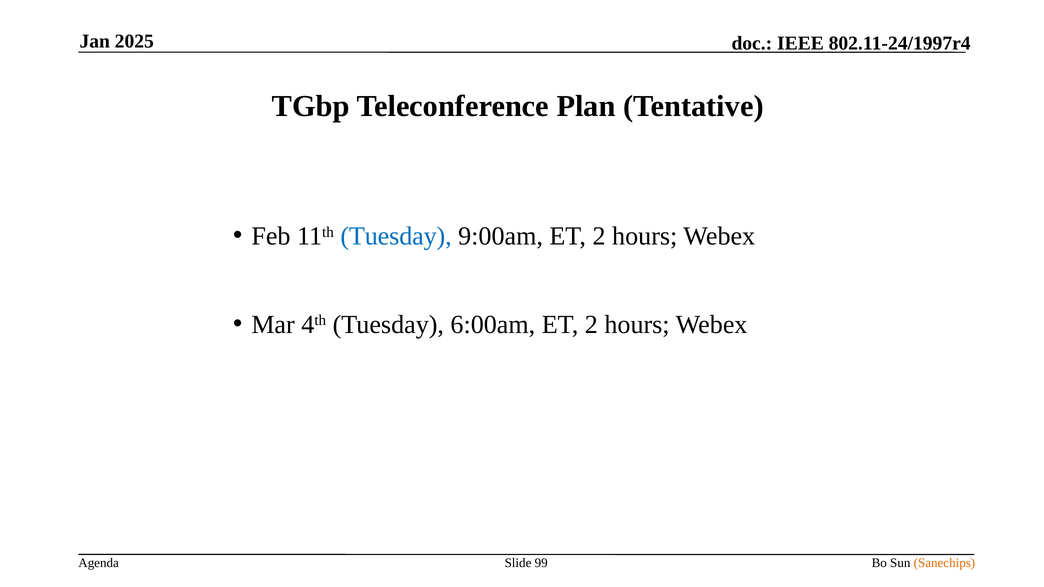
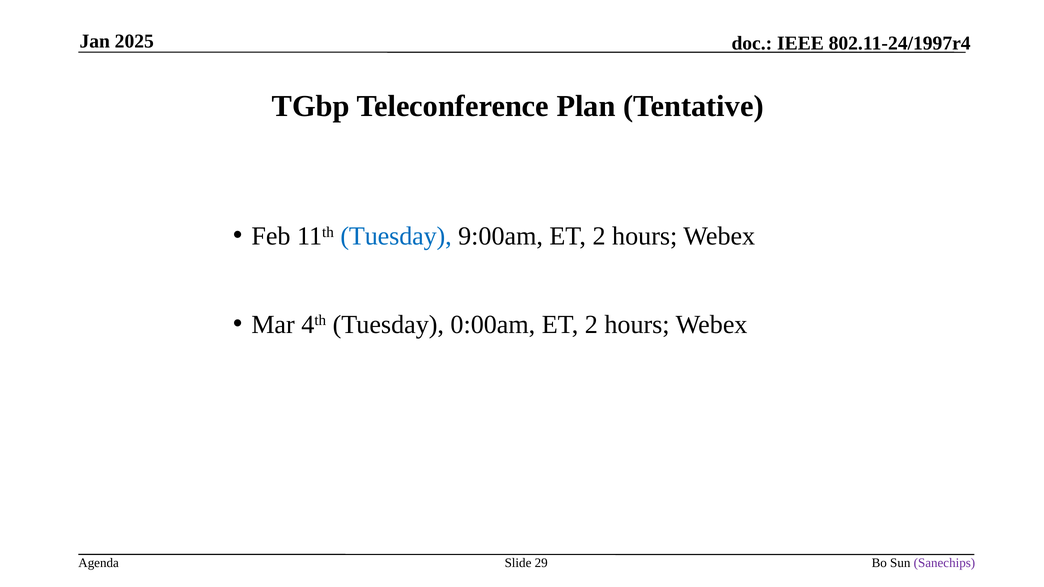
6:00am: 6:00am -> 0:00am (493, 325)
99: 99 -> 29 (541, 563)
Sanechips colour: orange -> purple (944, 563)
